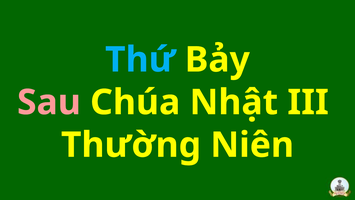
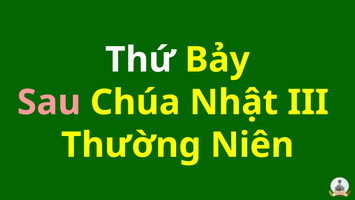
Thứ colour: light blue -> white (140, 60)
